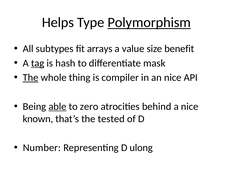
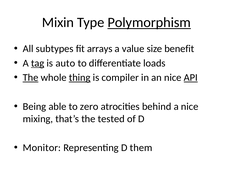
Helps: Helps -> Mixin (58, 23)
hash: hash -> auto (65, 63)
mask: mask -> loads (154, 63)
thing underline: none -> present (80, 78)
API underline: none -> present (191, 78)
able underline: present -> none (57, 107)
known: known -> mixing (38, 119)
Number: Number -> Monitor (42, 148)
ulong: ulong -> them (141, 148)
